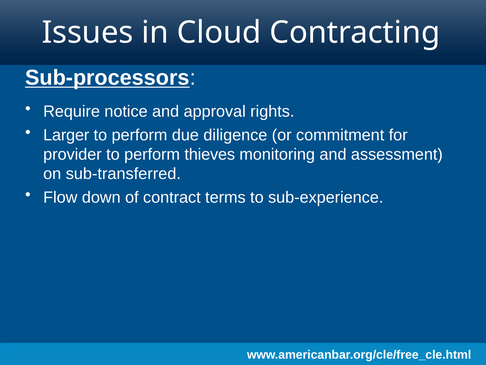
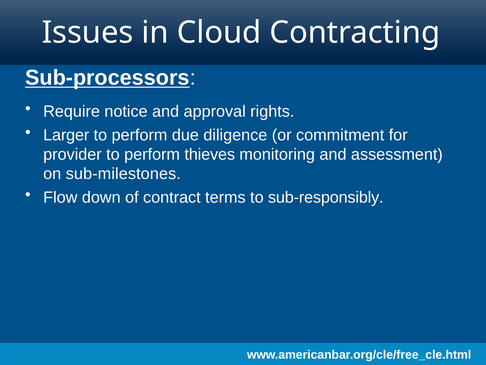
sub-transferred: sub-transferred -> sub-milestones (123, 174)
sub-experience: sub-experience -> sub-responsibly (326, 197)
